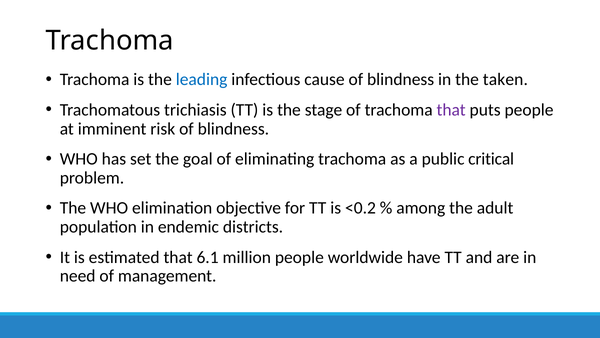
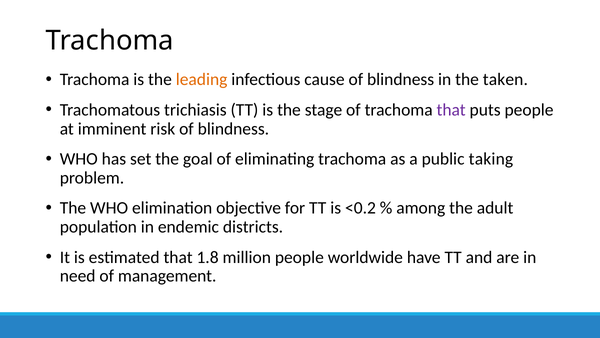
leading colour: blue -> orange (202, 80)
critical: critical -> taking (491, 159)
6.1: 6.1 -> 1.8 (208, 257)
